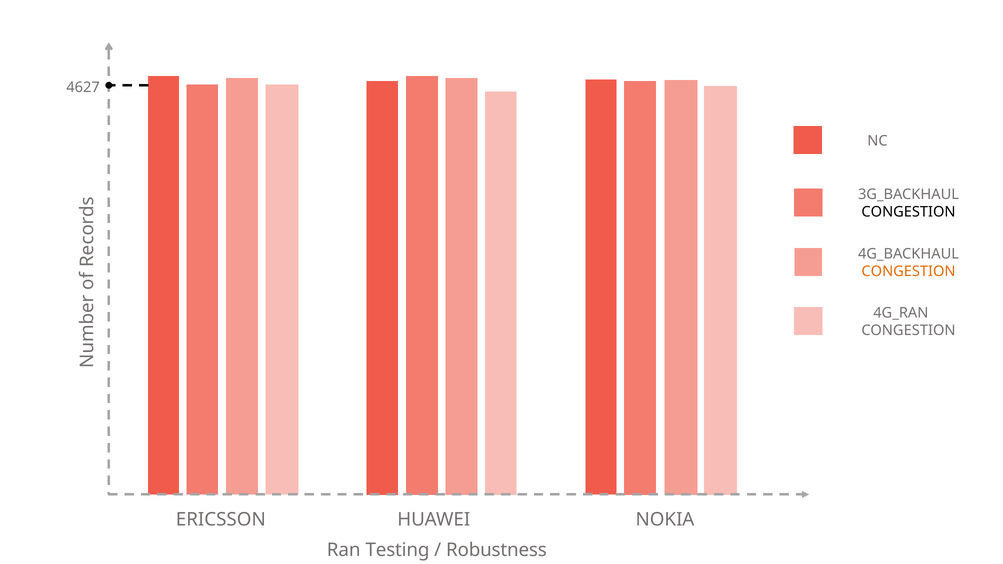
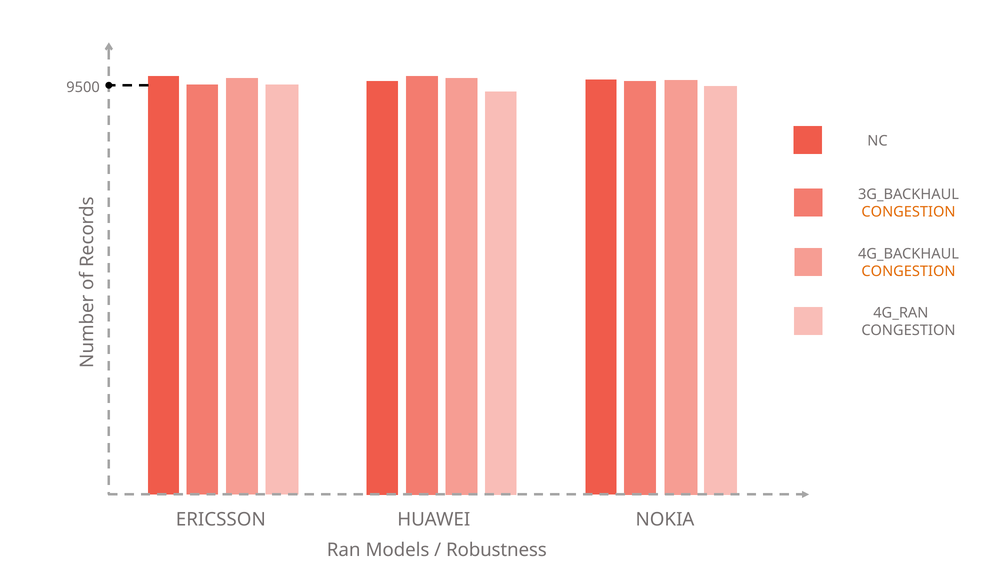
4627: 4627 -> 9500 (83, 88)
CONGESTION colour: black -> orange (909, 212)
Testing: Testing -> Models (397, 550)
